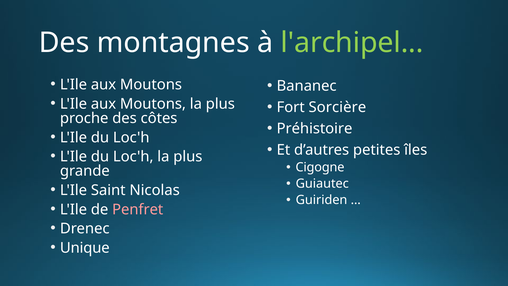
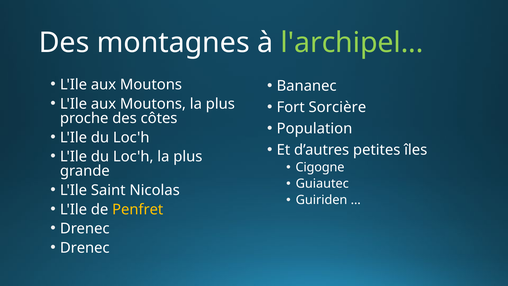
Préhistoire: Préhistoire -> Population (314, 128)
Penfret colour: pink -> yellow (138, 209)
Unique: Unique -> Drenec (85, 248)
